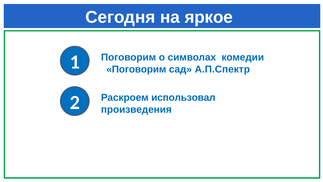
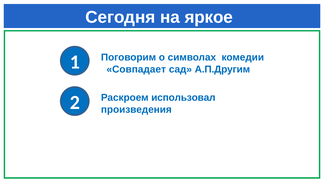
Поговорим: Поговорим -> Совпадает (136, 69)
А.П.Спектр: А.П.Спектр -> А.П.Другим (222, 69)
